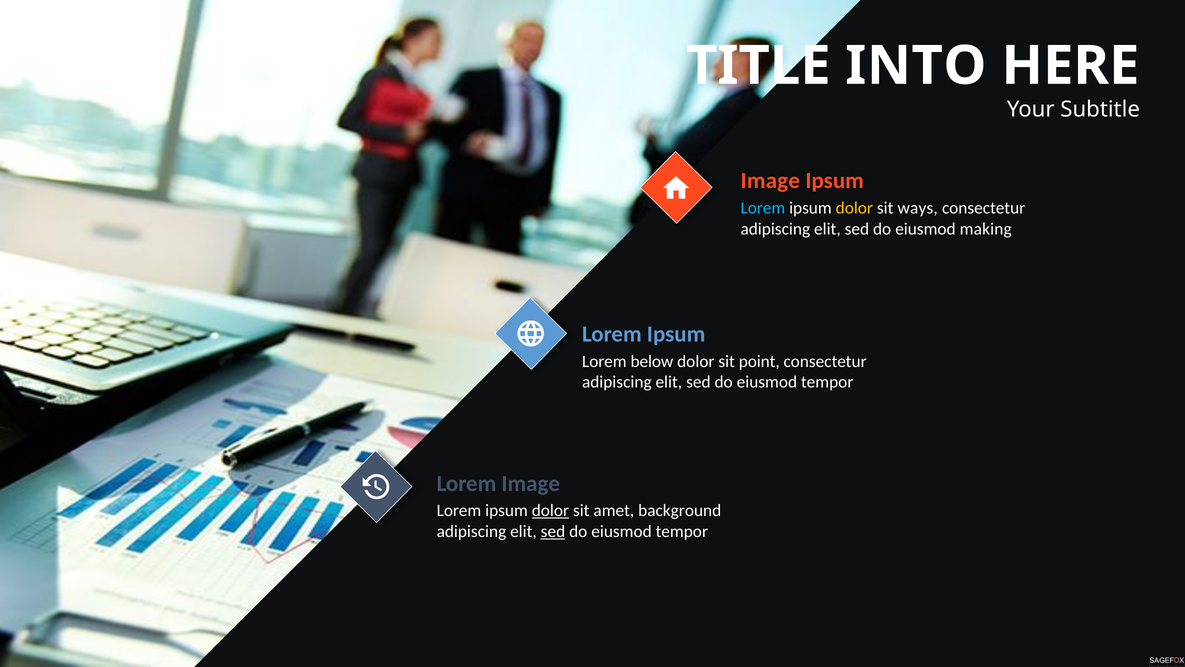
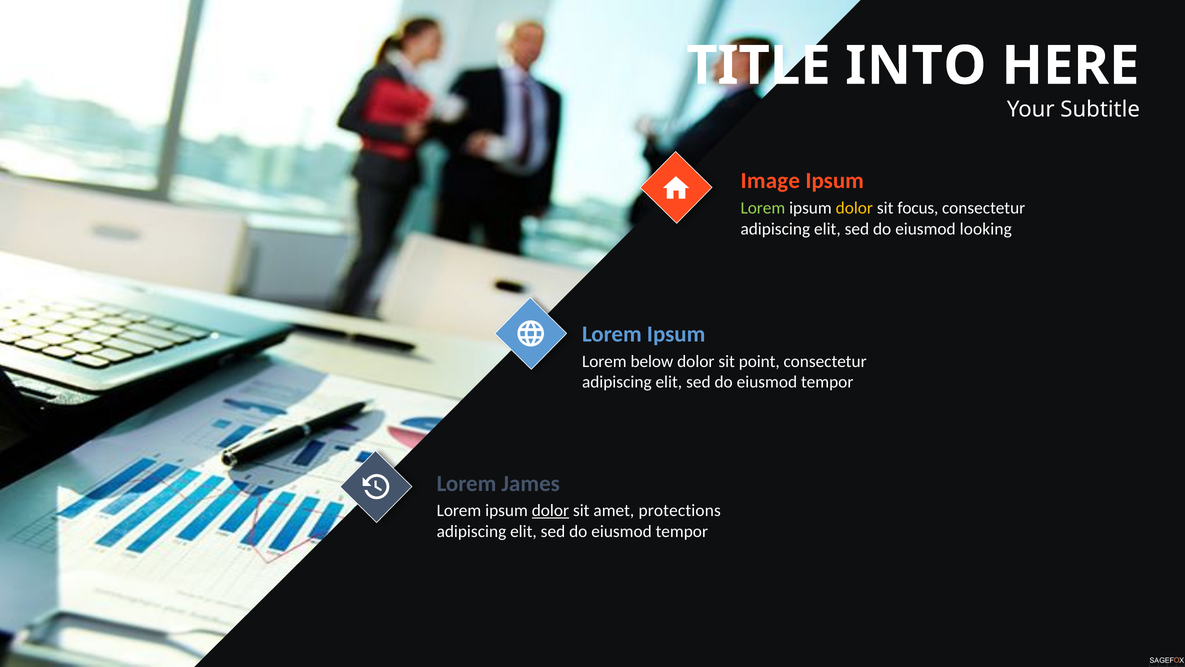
Lorem colour: light blue -> light green (763, 208)
ways: ways -> focus (918, 208)
making: making -> looking (986, 229)
Lorem Image: Image -> James (531, 483)
background: background -> protections (680, 510)
sed underline: present -> none (553, 531)
